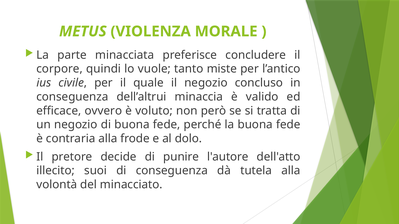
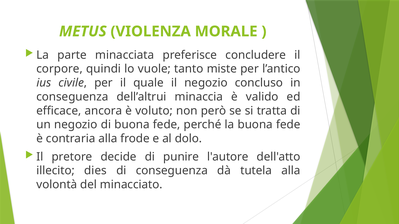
ovvero: ovvero -> ancora (103, 111)
suoi: suoi -> dies (95, 171)
